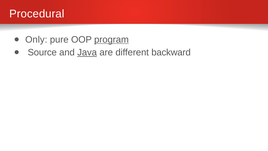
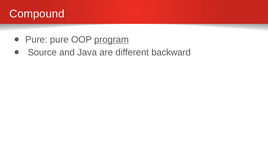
Procedural: Procedural -> Compound (37, 14)
Only: Only -> Pure (36, 40)
Java underline: present -> none (87, 52)
